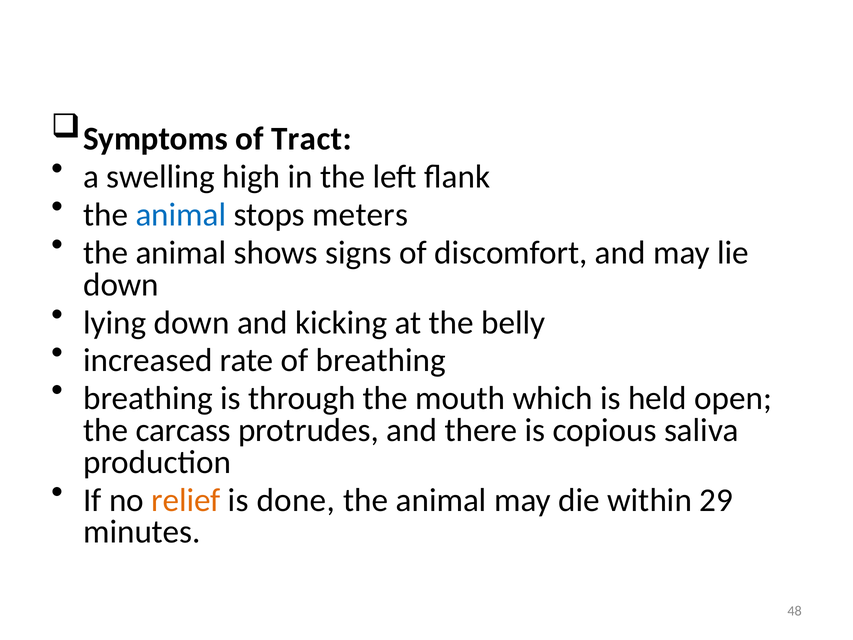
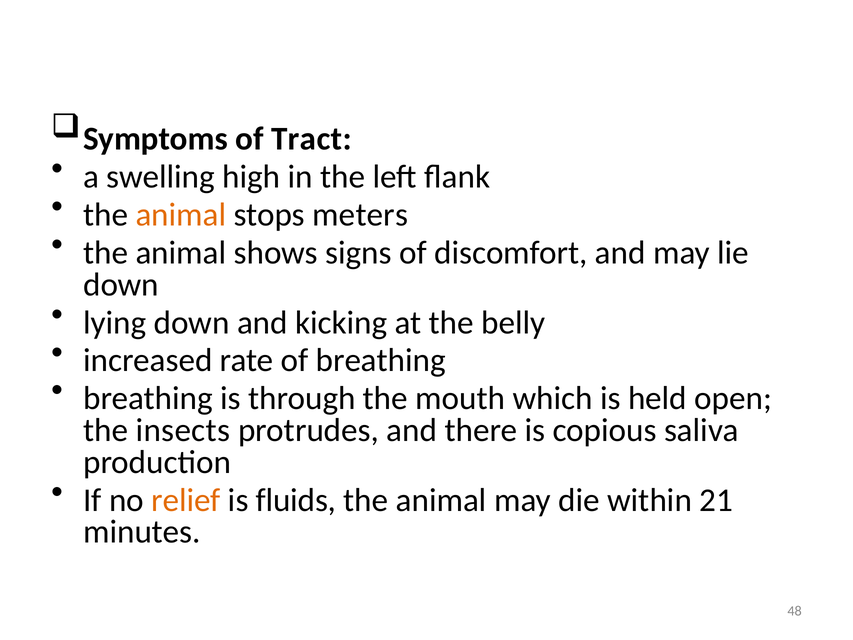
animal colour: blue -> orange (181, 215)
carcass: carcass -> insects (183, 430)
done: done -> fluids (296, 500)
29: 29 -> 21 (716, 500)
